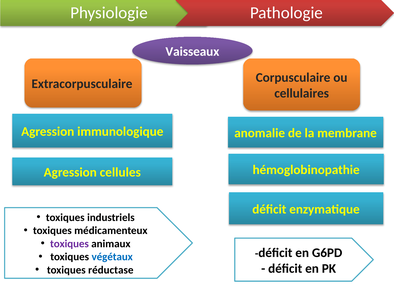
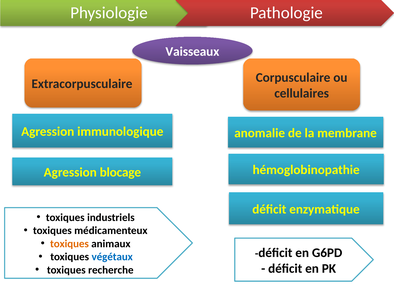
cellules: cellules -> blocage (120, 173)
toxiques colour: purple -> orange (69, 244)
réductase: réductase -> recherche (111, 270)
